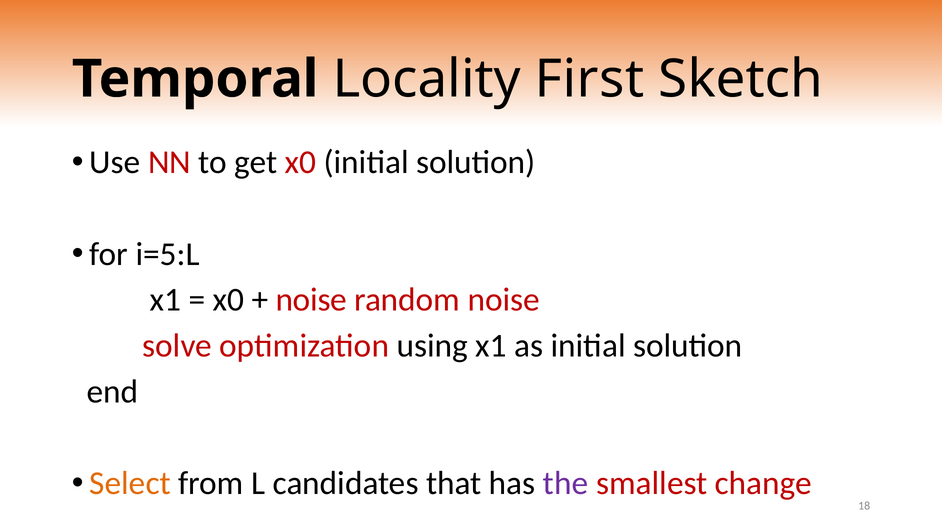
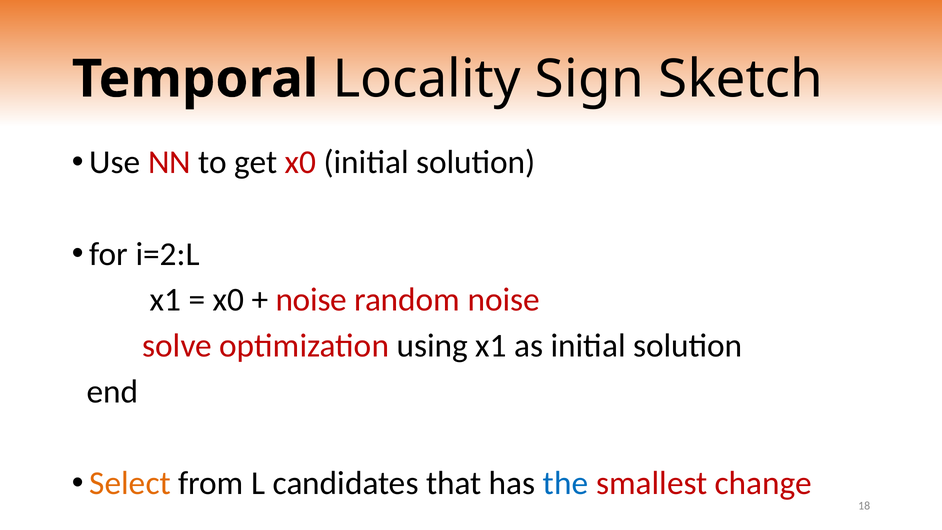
First: First -> Sign (589, 79)
i=5:L: i=5:L -> i=2:L (168, 254)
the colour: purple -> blue (566, 483)
